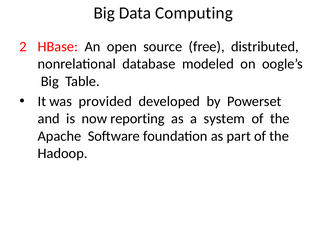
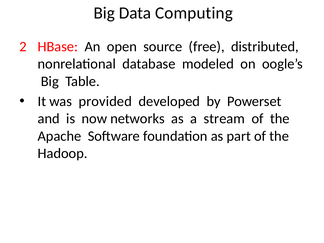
reporting: reporting -> networks (137, 119)
system: system -> stream (224, 119)
